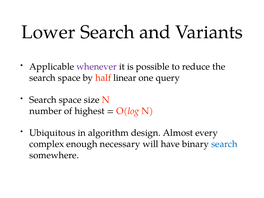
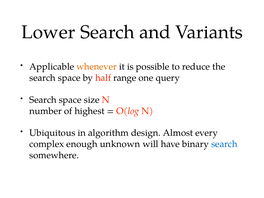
whenever colour: purple -> orange (97, 67)
linear: linear -> range (125, 78)
necessary: necessary -> unknown (120, 144)
